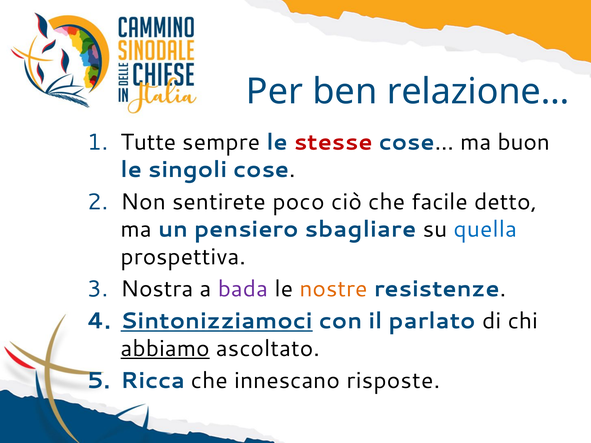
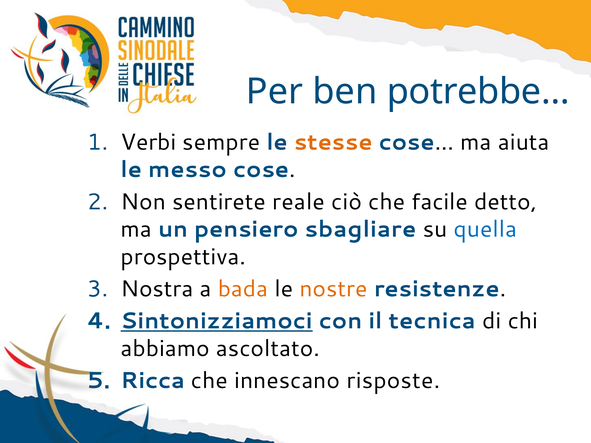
relazione…: relazione… -> potrebbe… (478, 91)
Tutte: Tutte -> Verbi (148, 142)
stesse colour: red -> orange (333, 142)
buon: buon -> aiuta (524, 142)
singoli: singoli -> messo (188, 170)
poco: poco -> reale (299, 202)
bada colour: purple -> orange (243, 289)
parlato: parlato -> tecnica (432, 321)
abbiamo underline: present -> none (165, 349)
